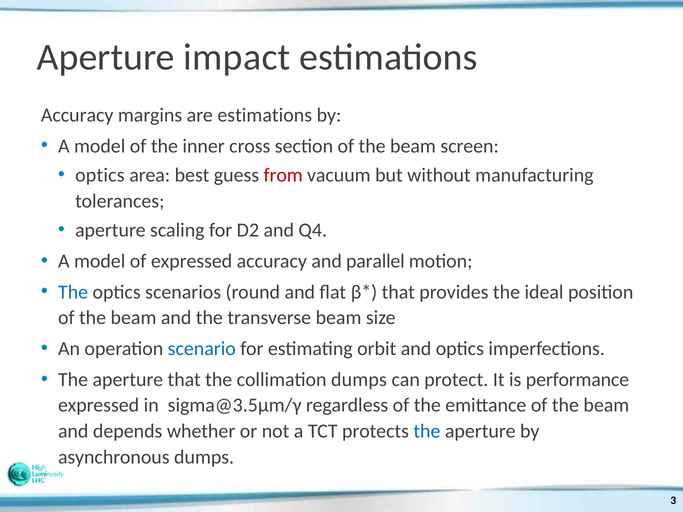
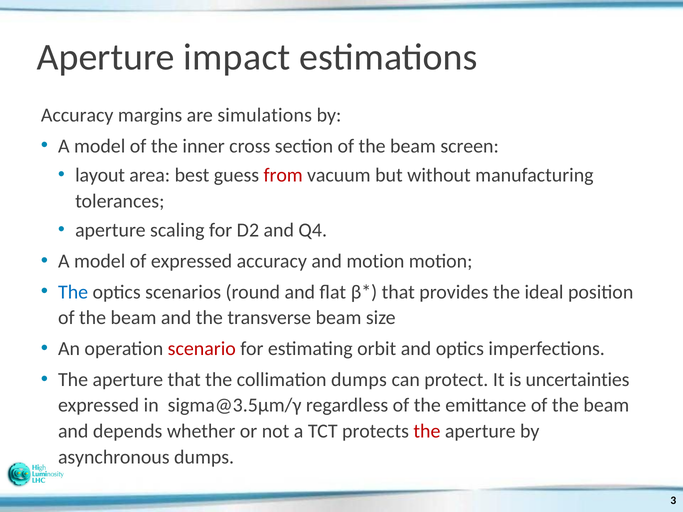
are estimations: estimations -> simulations (265, 115)
optics: optics -> layout (100, 175)
and parallel: parallel -> motion (375, 261)
scenario colour: blue -> red (202, 349)
performance: performance -> uncertainties (578, 380)
the colour: blue -> red (427, 431)
